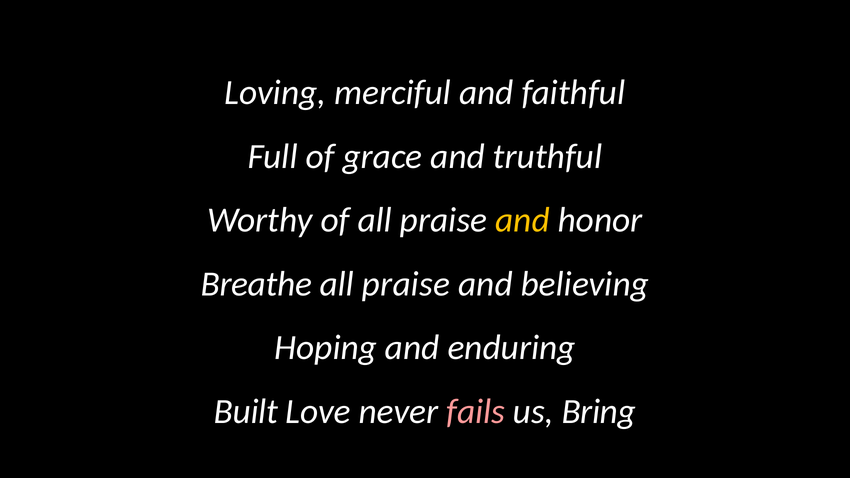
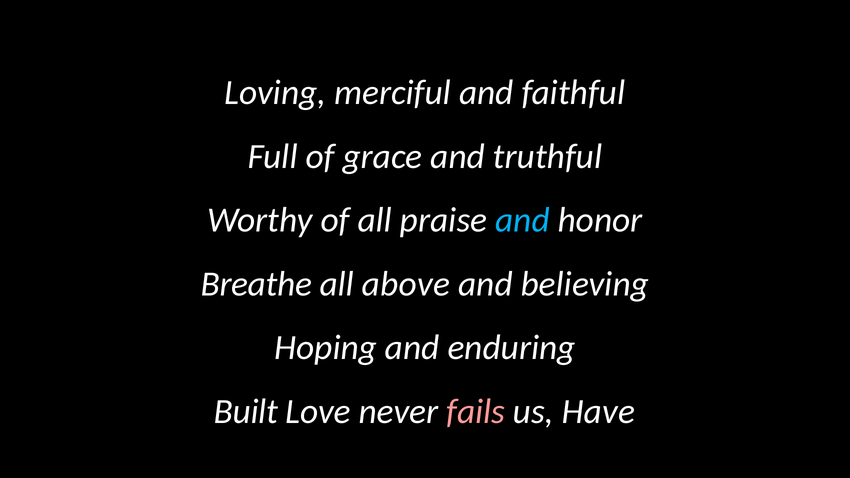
and colour: yellow -> light blue (522, 220)
praise: praise -> above (406, 284)
Bring: Bring -> Have (598, 411)
